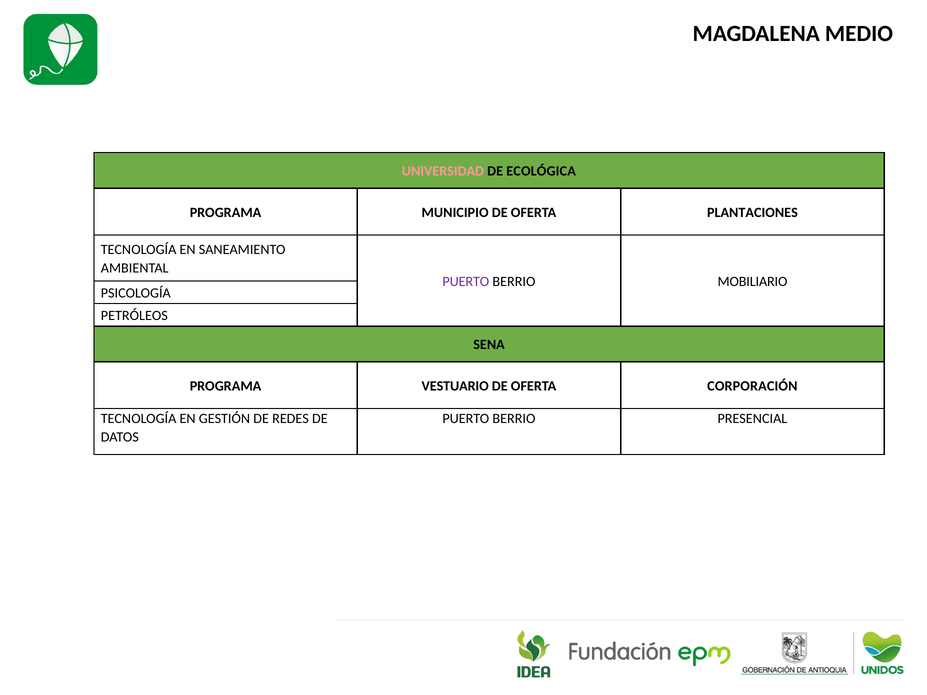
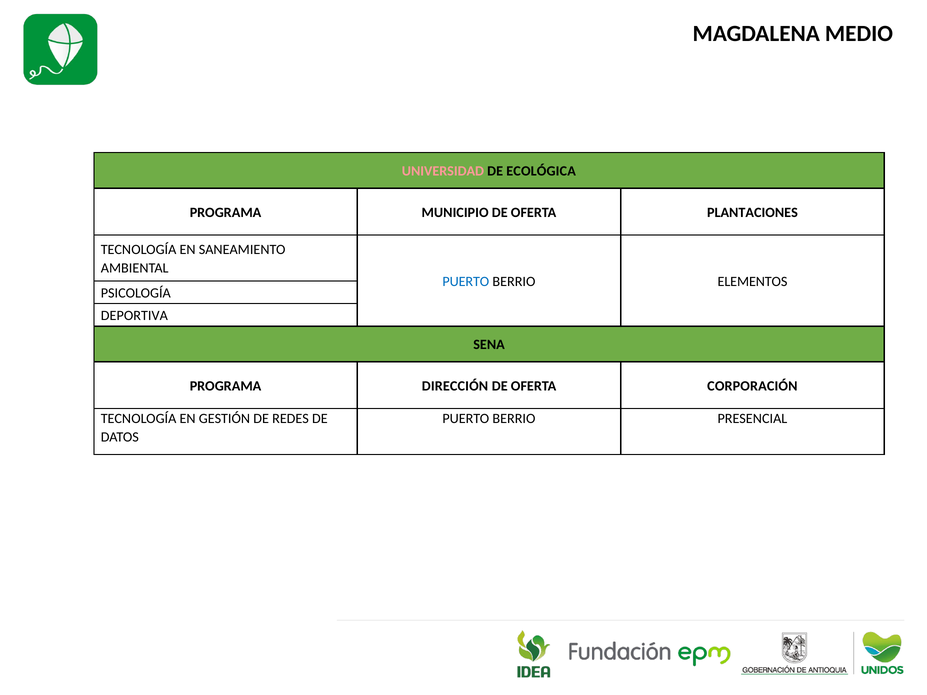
PUERTO colour: purple -> blue (466, 281)
MOBILIARIO: MOBILIARIO -> ELEMENTOS (752, 281)
PETRÓLEOS: PETRÓLEOS -> DEPORTIVA (134, 316)
VESTUARIO: VESTUARIO -> DIRECCIÓN (455, 386)
